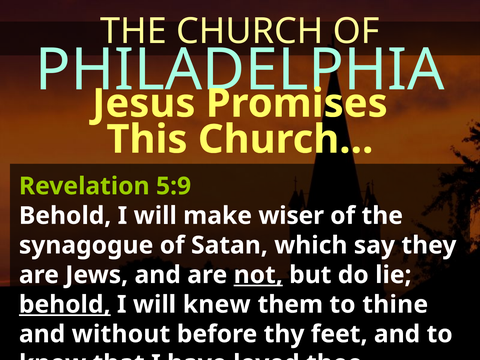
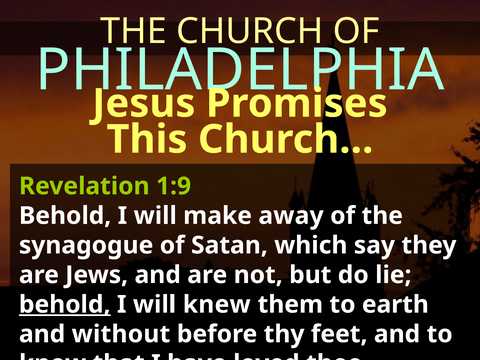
5:9: 5:9 -> 1:9 (174, 186)
wiser: wiser -> away (291, 216)
not underline: present -> none (258, 275)
thine: thine -> earth (395, 305)
